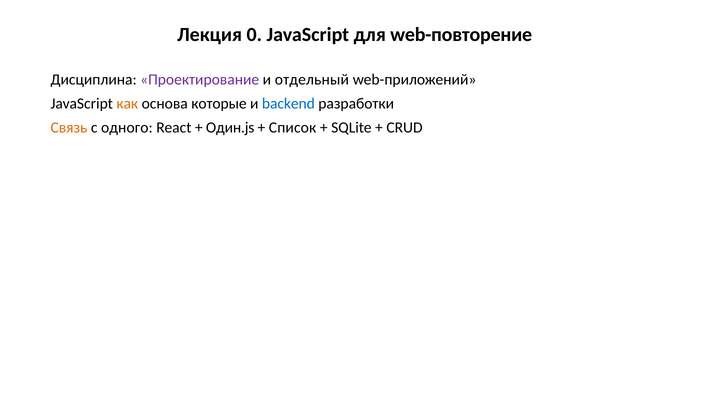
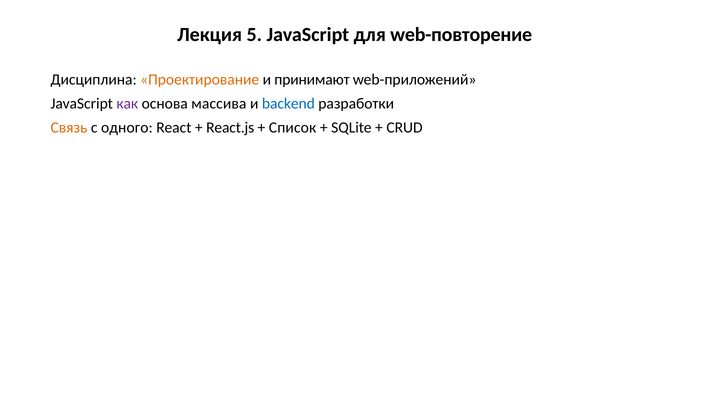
0: 0 -> 5 (254, 35)
Проектирование colour: purple -> orange (200, 80)
отдельный: отдельный -> принимают (312, 80)
как colour: orange -> purple (127, 104)
которые: которые -> массива (219, 104)
Один.js: Один.js -> React.js (230, 127)
